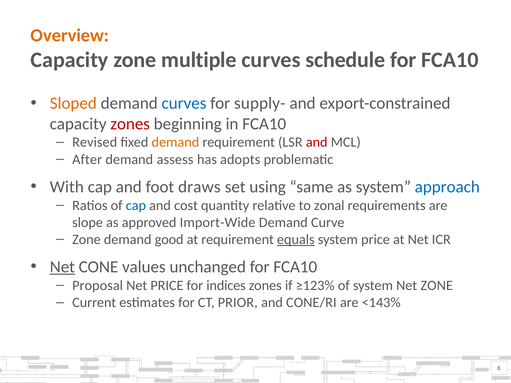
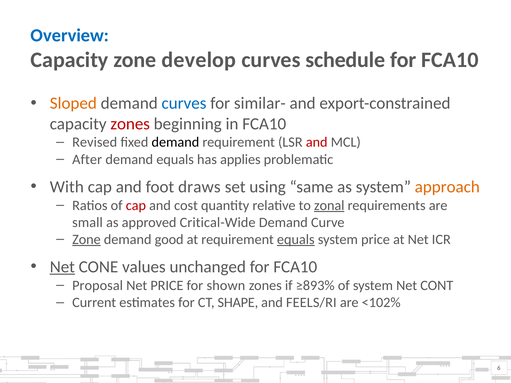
Overview colour: orange -> blue (70, 35)
multiple: multiple -> develop (199, 60)
supply-: supply- -> similar- (260, 103)
demand colour: orange -> black (175, 142)
demand assess: assess -> equals (175, 159)
adopts: adopts -> applies (240, 159)
approach colour: blue -> orange (447, 187)
cap colour: blue -> red (136, 205)
zonal underline: none -> present (329, 205)
slope: slope -> small (87, 223)
Import-Wide: Import-Wide -> Critical-Wide (218, 223)
Zone underline: none -> present (86, 240)
indices: indices -> shown (226, 286)
≥123%: ≥123% -> ≥893% (315, 286)
Net ZONE: ZONE -> CONT (437, 286)
PRIOR: PRIOR -> SHAPE (238, 303)
CONE/RI: CONE/RI -> FEELS/RI (311, 303)
<143%: <143% -> <102% (381, 303)
